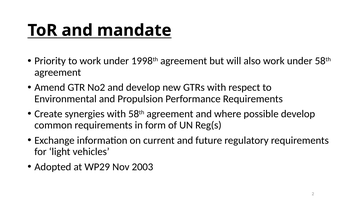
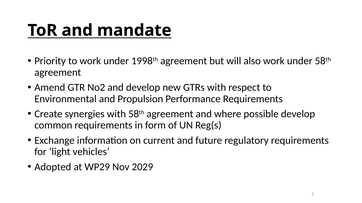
2003: 2003 -> 2029 (142, 167)
